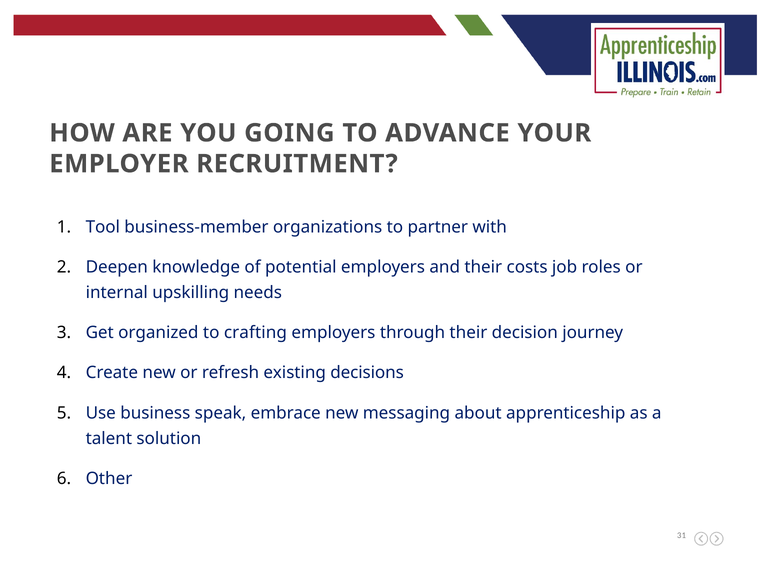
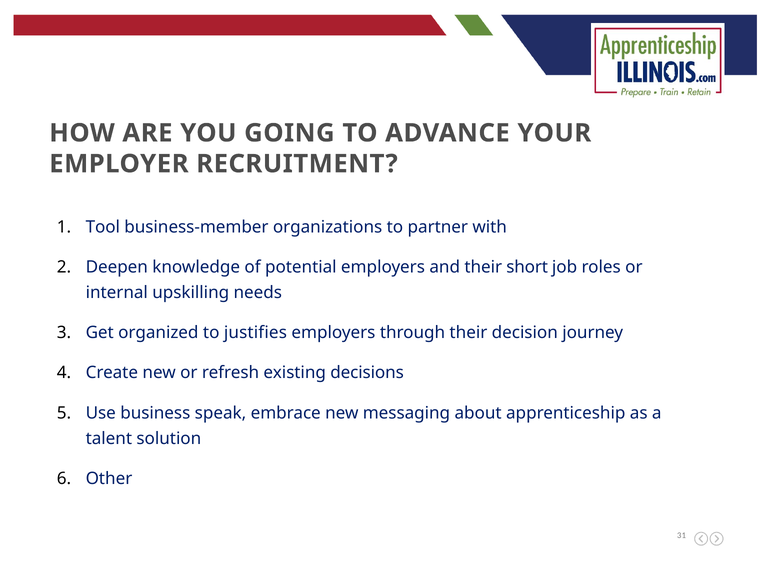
costs: costs -> short (527, 267)
crafting: crafting -> justifies (255, 333)
